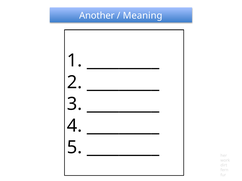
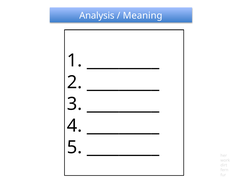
Another: Another -> Analysis (97, 16)
